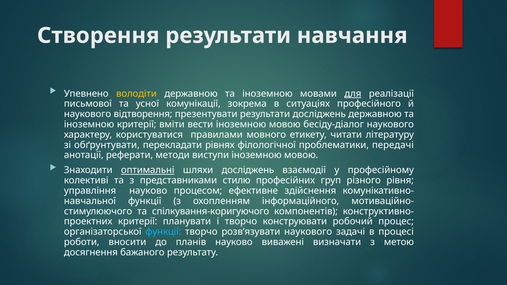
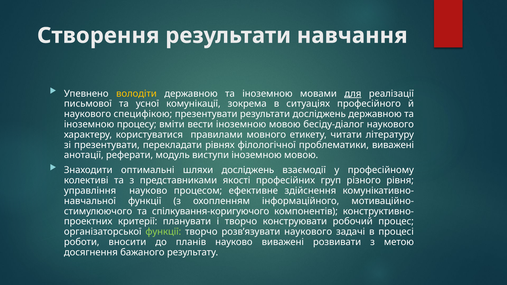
відтворення: відтворення -> специфікою (143, 114)
іноземною критерії: критерії -> процесу (137, 124)
зі обґрунтувати: обґрунтувати -> презентувати (107, 145)
проблематики передачі: передачі -> виважені (393, 145)
методи: методи -> модуль (173, 155)
оптимальні underline: present -> none (148, 170)
стилю: стилю -> якості (237, 181)
функції colour: light blue -> light green (163, 232)
визначати: визначати -> розвивати (337, 242)
